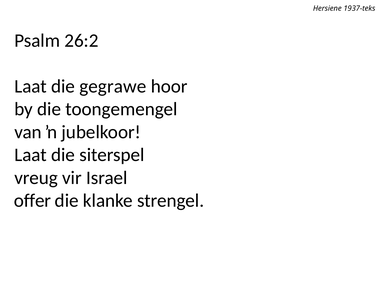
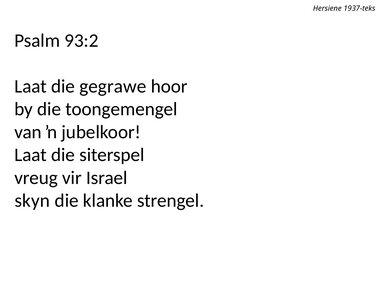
26:2: 26:2 -> 93:2 (81, 41)
offer: offer -> skyn (32, 201)
